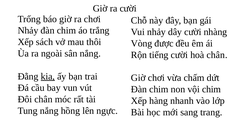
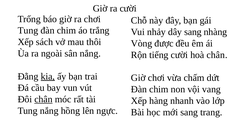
Nhảy: Nhảy -> Tung (28, 31)
dây cười: cười -> sang (193, 32)
vội chim: chim -> vang (211, 90)
chân underline: none -> present (43, 100)
